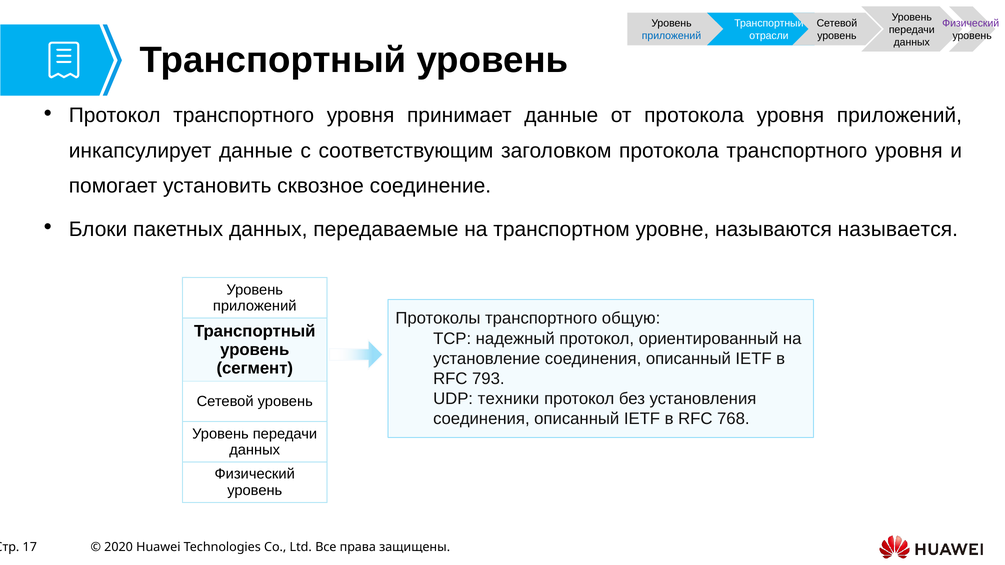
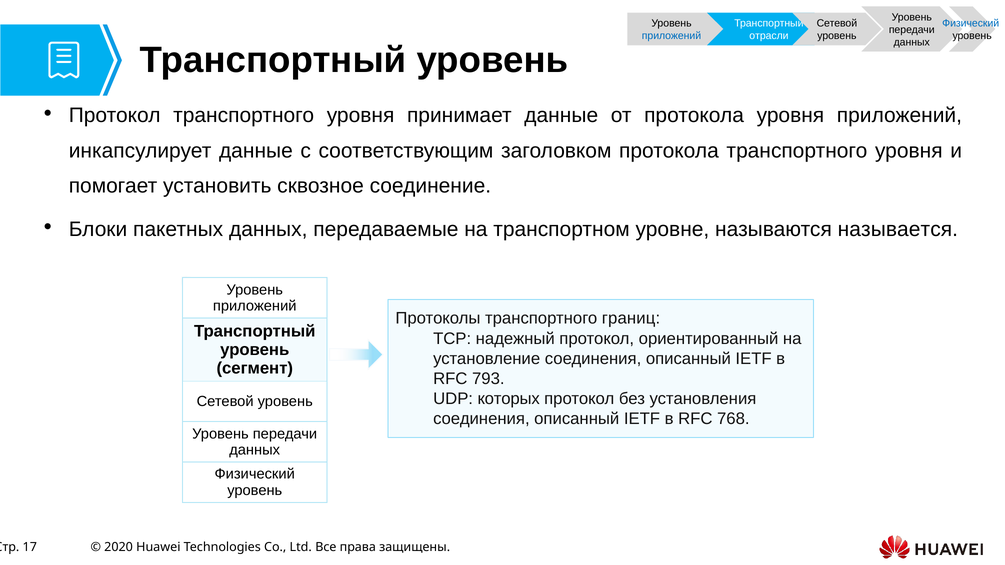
Физический colour: purple -> blue (971, 23)
общую: общую -> границ (631, 319)
техники: техники -> которых (509, 399)
